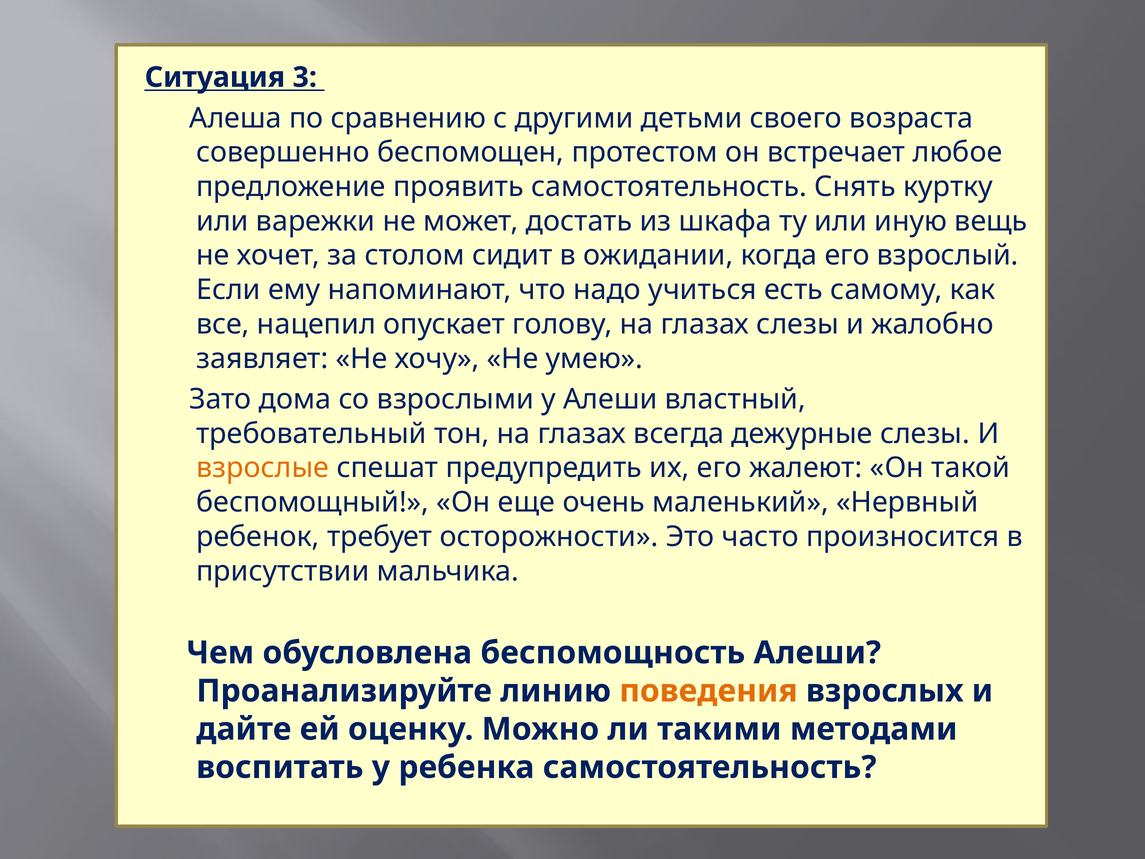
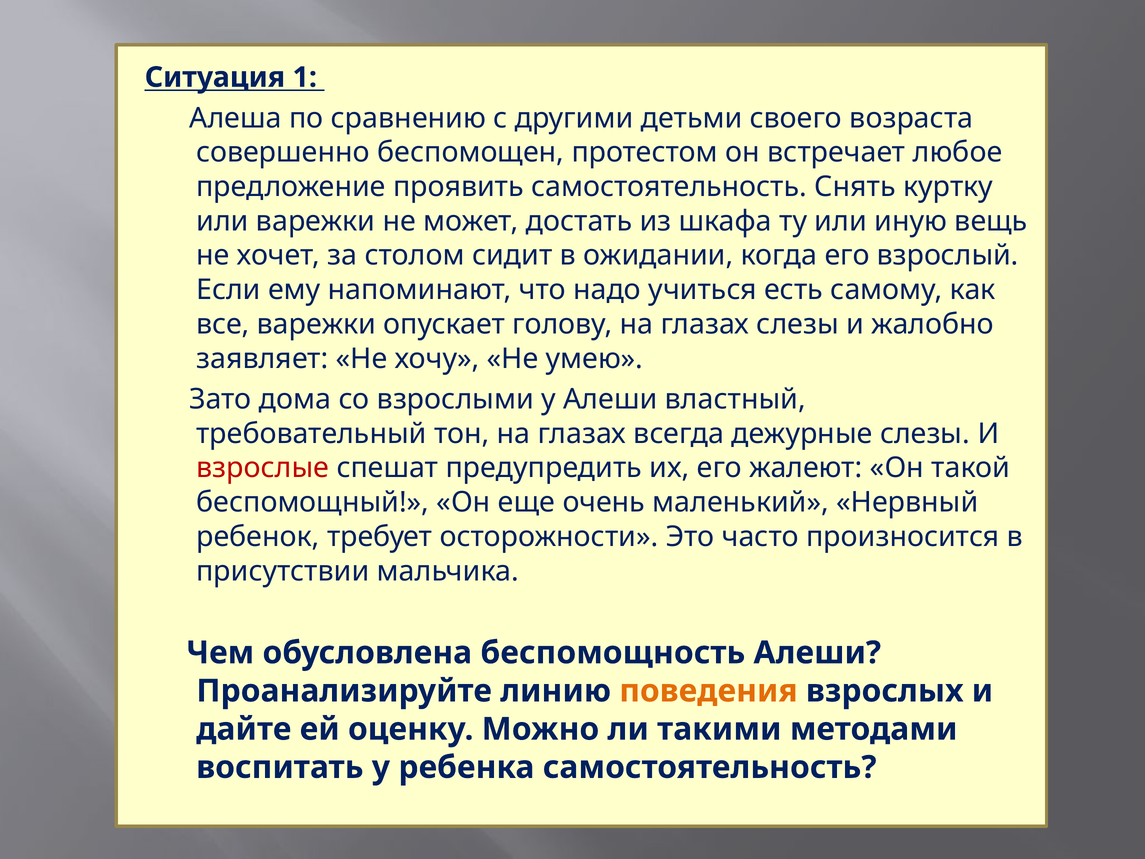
3: 3 -> 1 (305, 77)
все нацепил: нацепил -> варежки (317, 324)
взрослые colour: orange -> red (263, 468)
